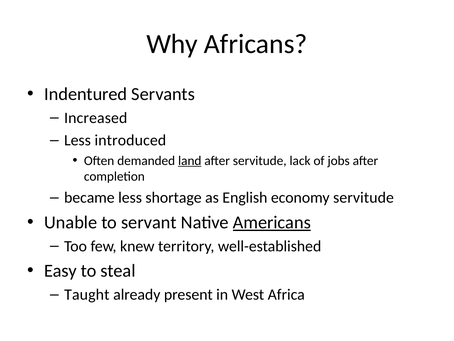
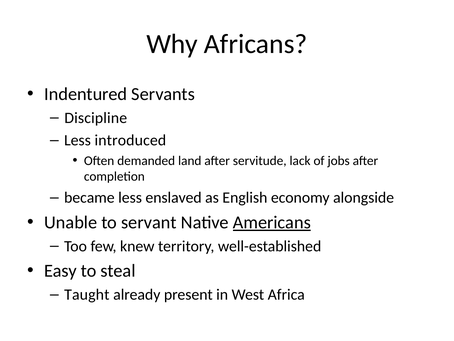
Increased: Increased -> Discipline (96, 118)
land underline: present -> none (190, 160)
shortage: shortage -> enslaved (174, 197)
economy servitude: servitude -> alongside (364, 197)
